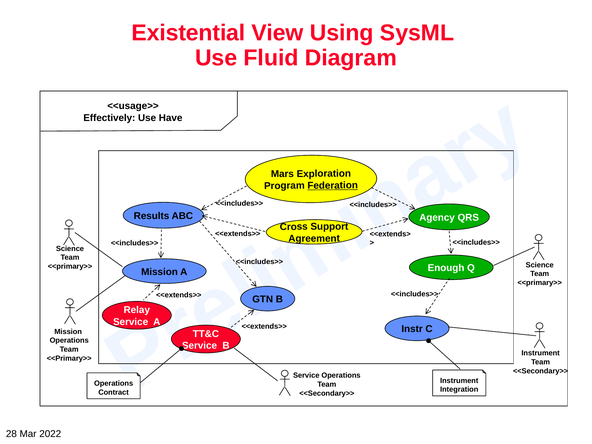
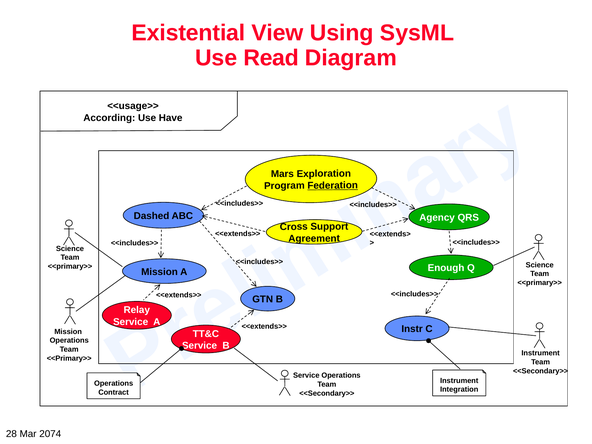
Fluid: Fluid -> Read (271, 58)
Effectively: Effectively -> According (109, 118)
Results: Results -> Dashed (152, 216)
2022: 2022 -> 2074 (50, 434)
